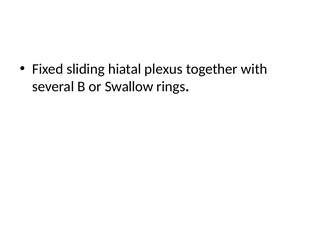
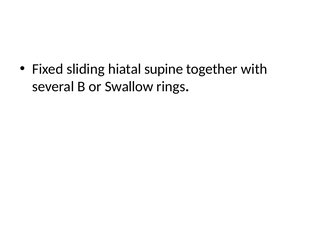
plexus: plexus -> supine (164, 69)
